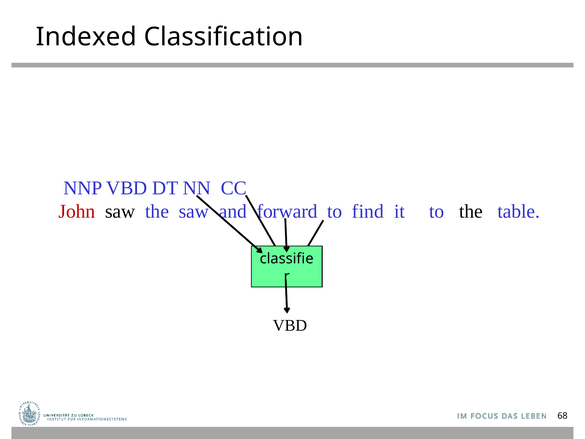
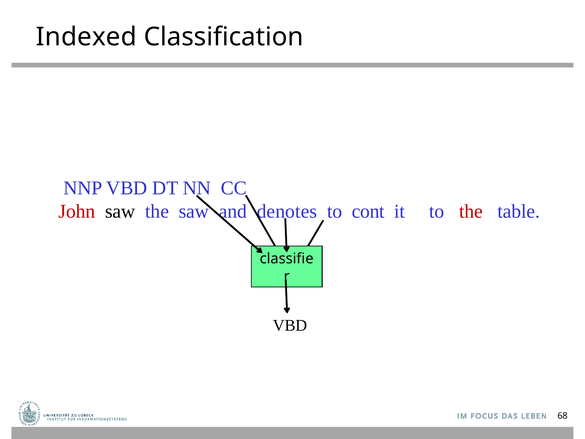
forward: forward -> denotes (287, 211)
find: find -> cont (368, 211)
the colour: black -> red (471, 211)
